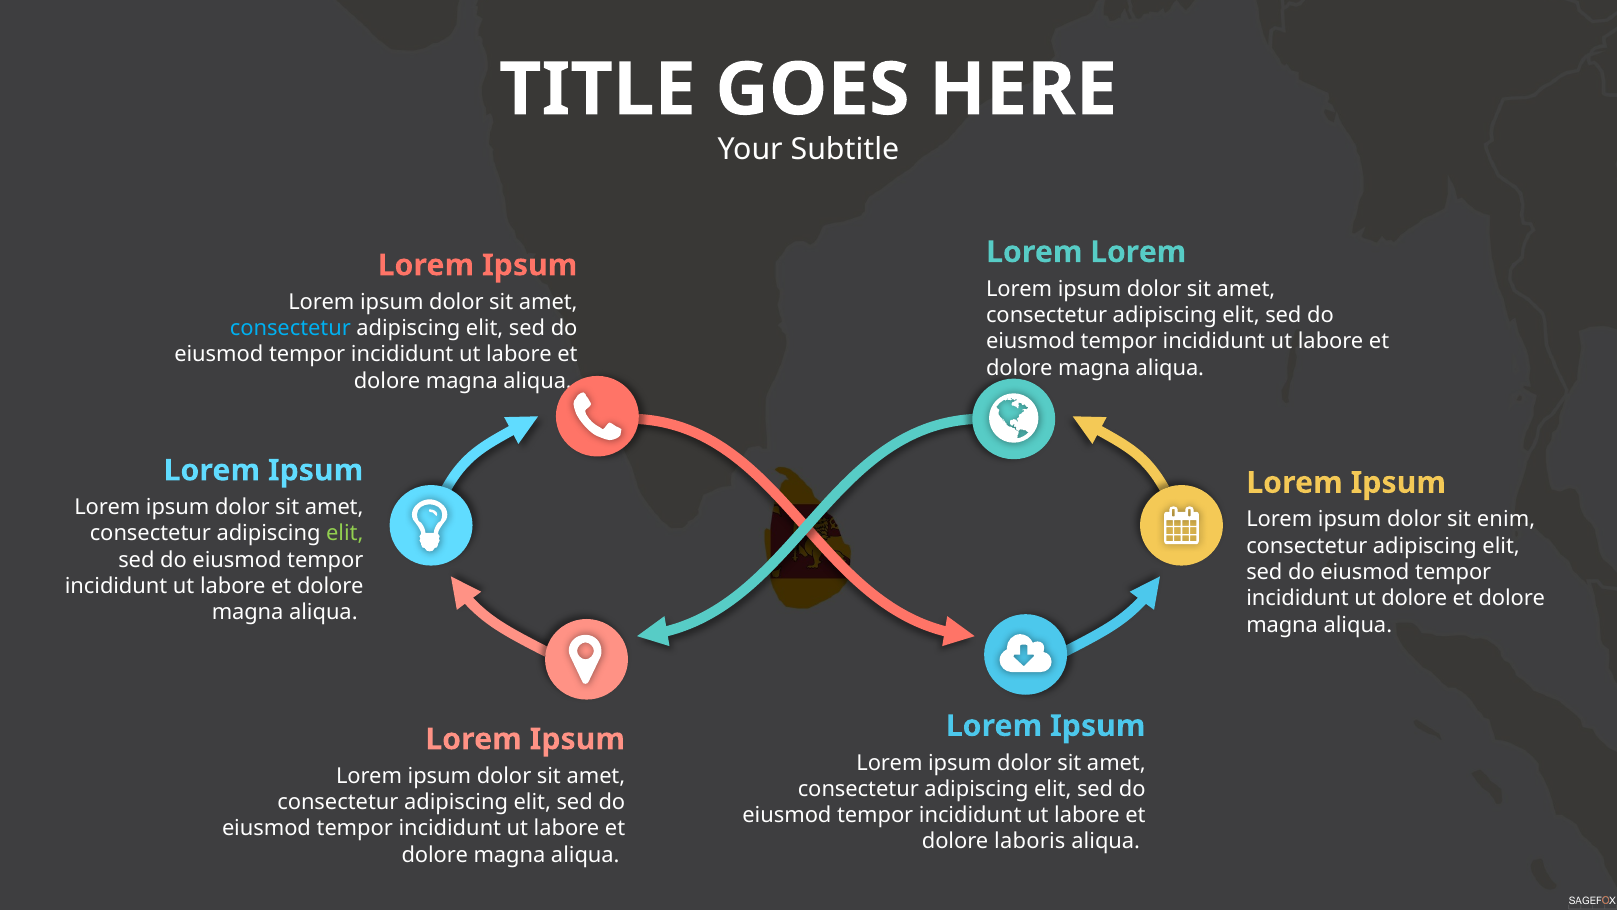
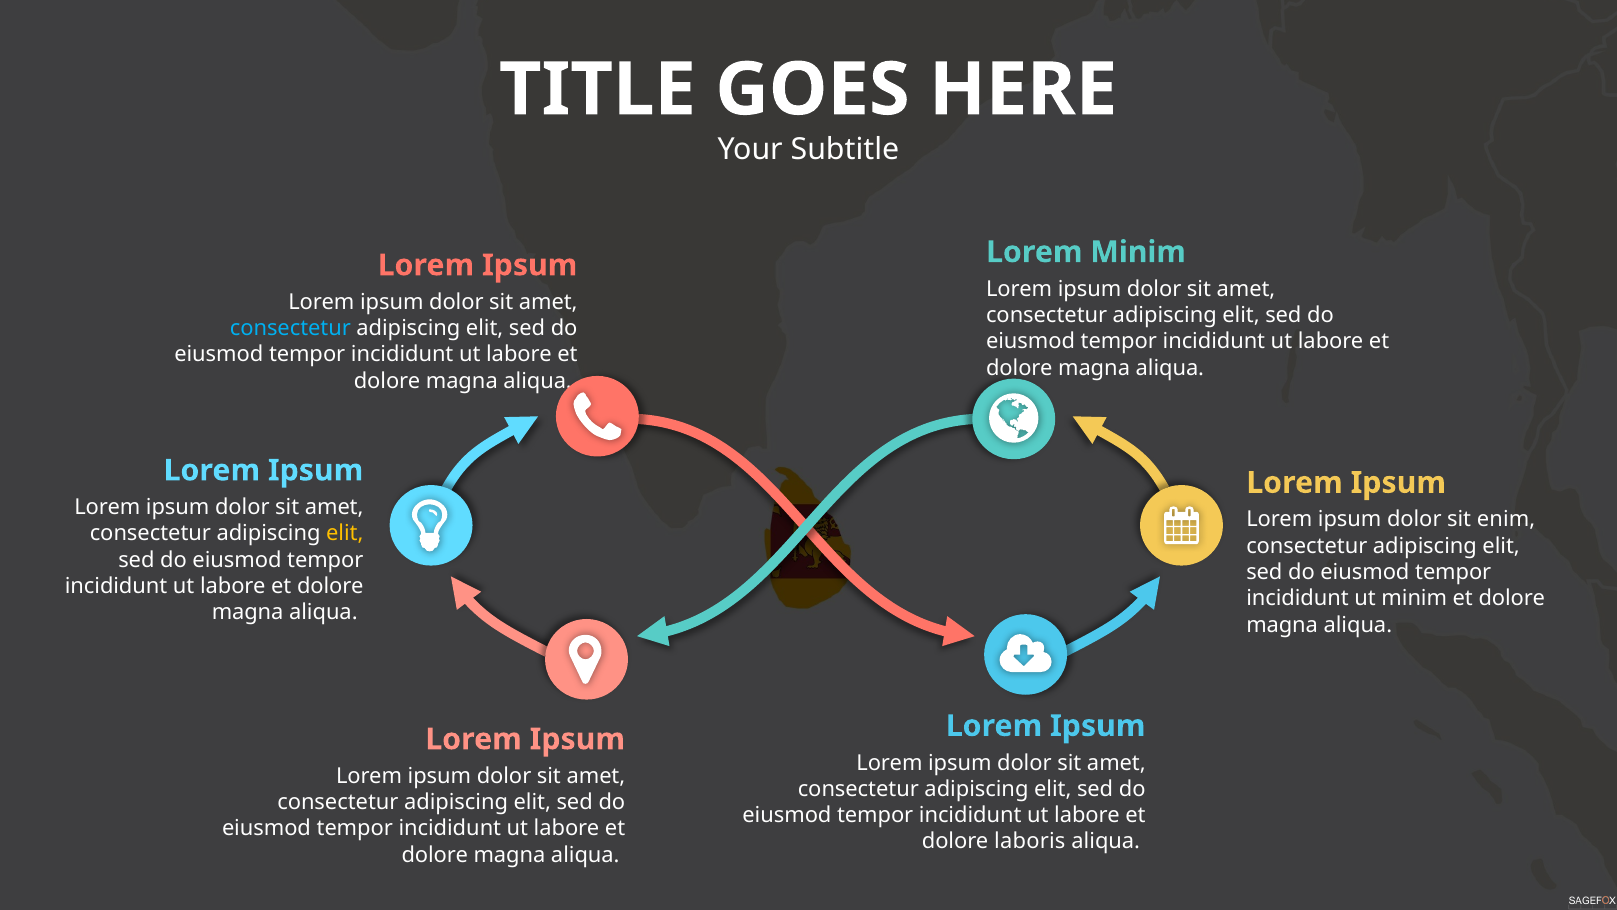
Lorem: Lorem -> Minim (1138, 252)
elit colour: light green -> yellow (345, 533)
ut dolore: dolore -> minim (1414, 598)
